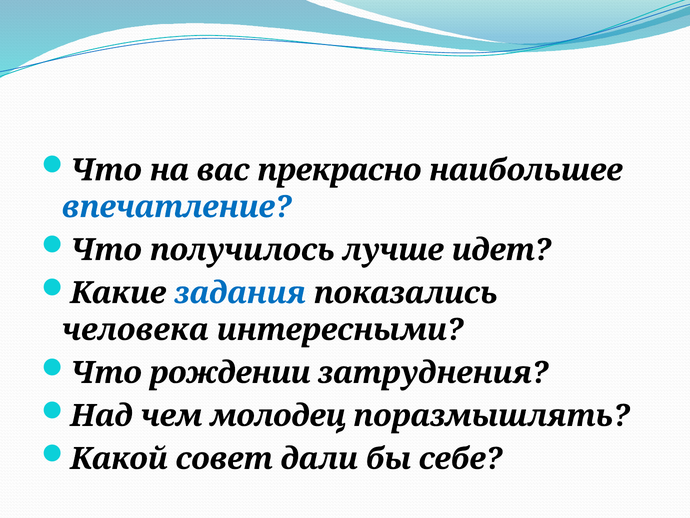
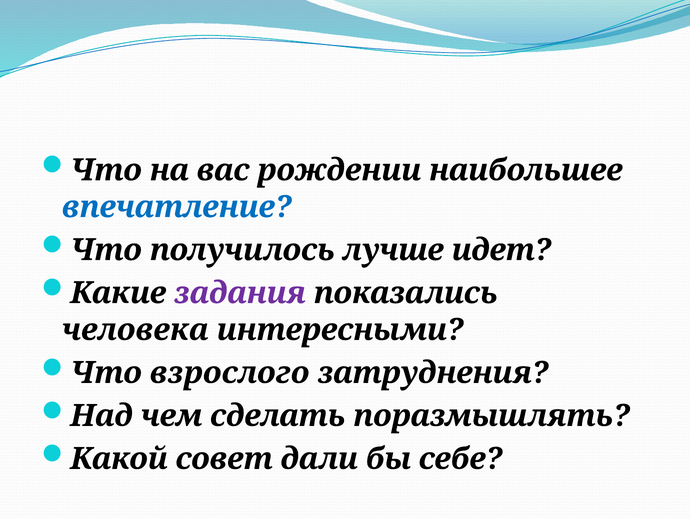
прекрасно: прекрасно -> рождении (339, 170)
задания colour: blue -> purple (240, 293)
рождении: рождении -> взрослого (230, 372)
молодец: молодец -> сделать (278, 415)
